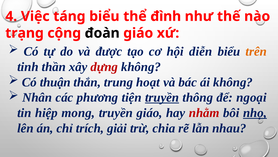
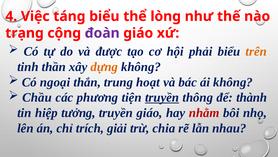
đình: đình -> lòng (166, 16)
đoàn colour: black -> purple (102, 33)
diễn: diễn -> phải (201, 51)
dựng colour: red -> orange (104, 67)
thuận: thuận -> ngoại (55, 82)
Nhân: Nhân -> Chầu (37, 97)
ngoại: ngoại -> thành (252, 97)
mong: mong -> tưởng (78, 112)
nhọ underline: present -> none (255, 112)
